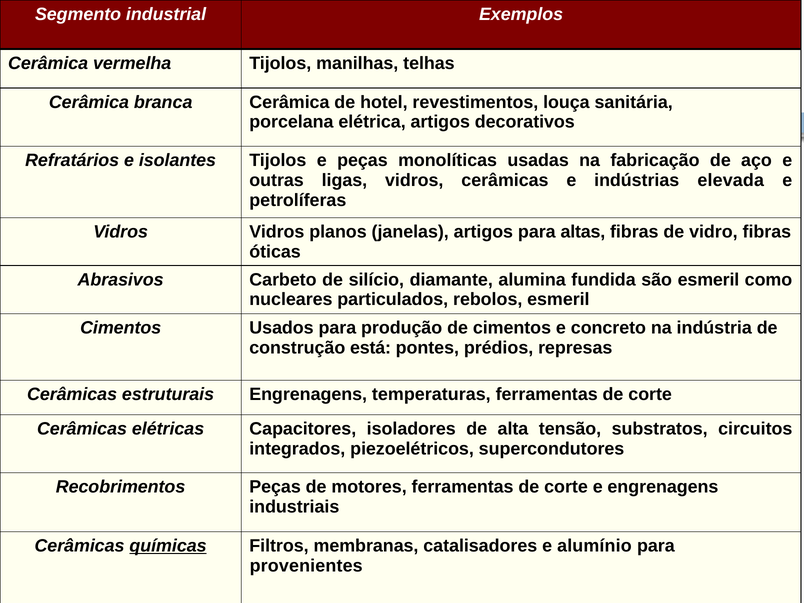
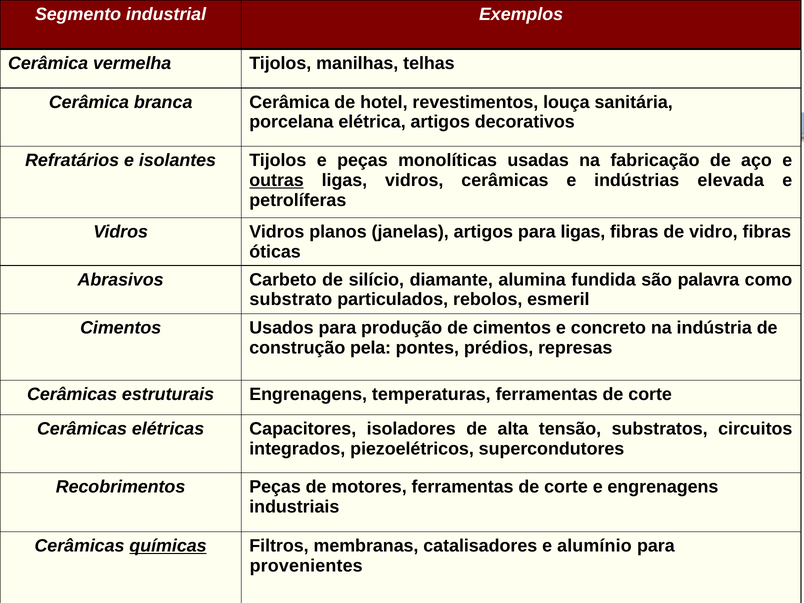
outras underline: none -> present (277, 180)
para altas: altas -> ligas (583, 232)
são esmeril: esmeril -> palavra (708, 280)
nucleares: nucleares -> substrato (291, 300)
está: está -> pela (371, 348)
